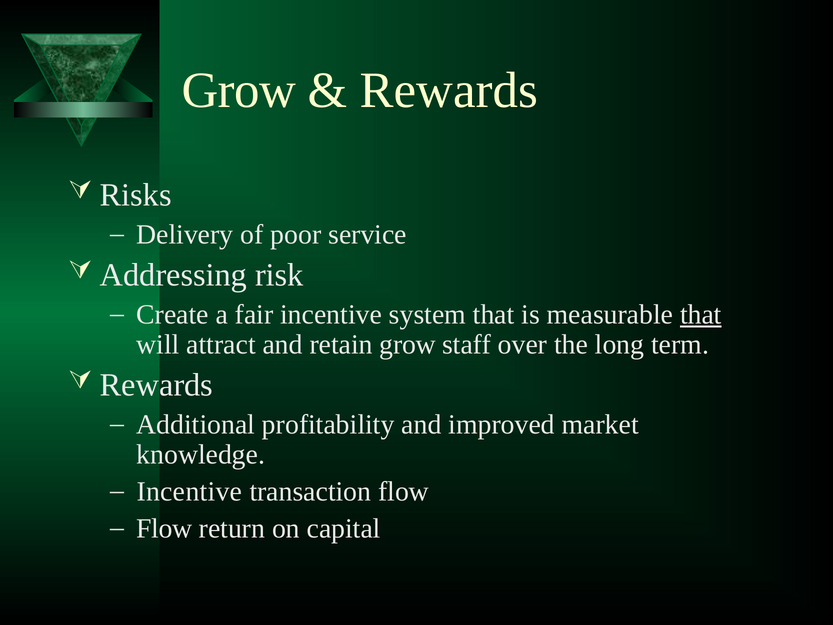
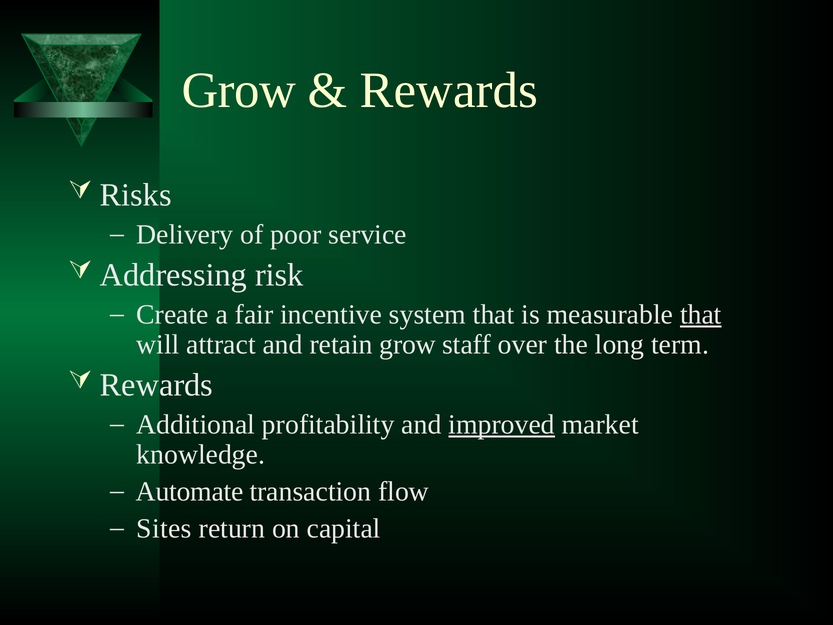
improved underline: none -> present (502, 424)
Incentive: Incentive -> Automate (190, 491)
Flow: Flow -> Sites (164, 528)
